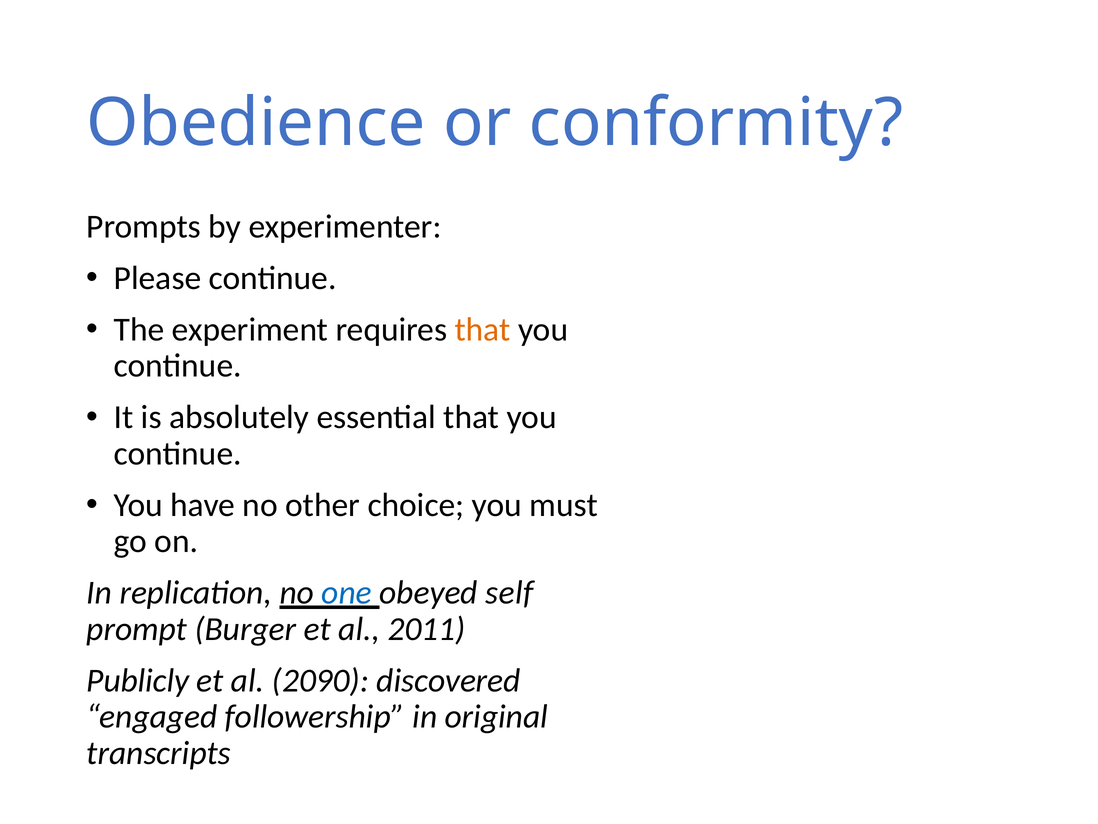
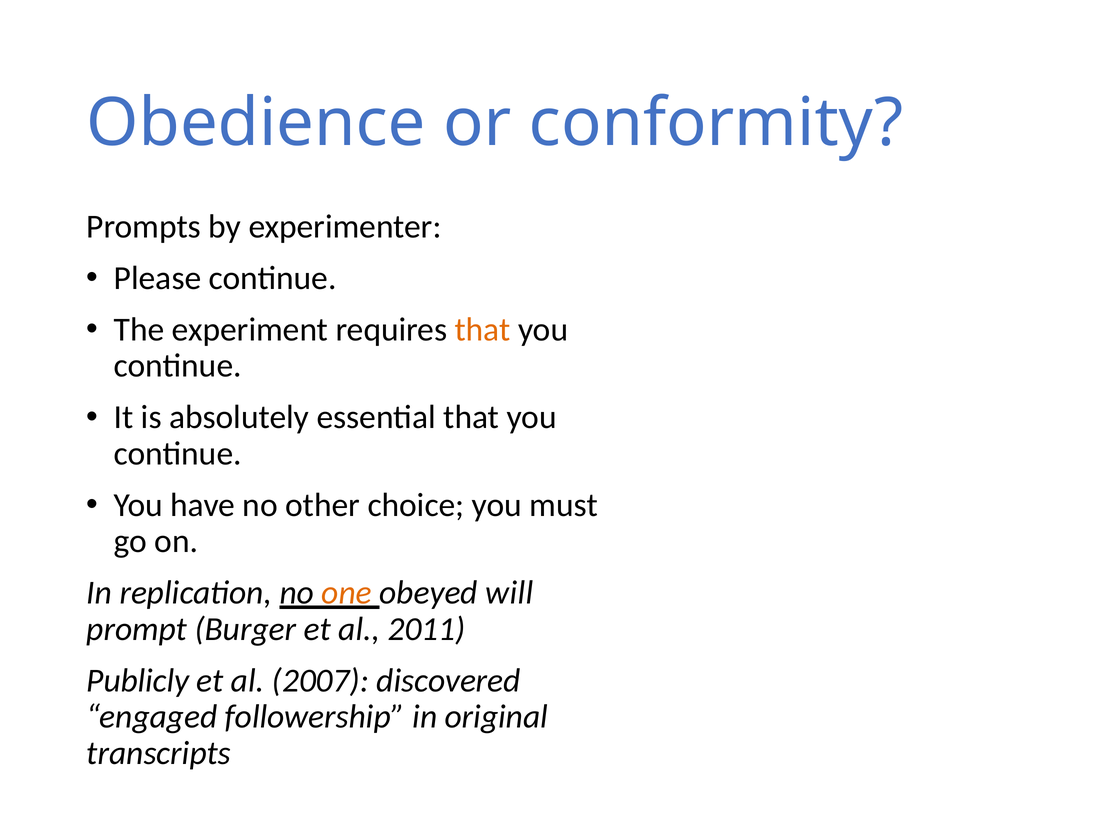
one colour: blue -> orange (347, 592)
self: self -> will (509, 592)
2090: 2090 -> 2007 (320, 680)
